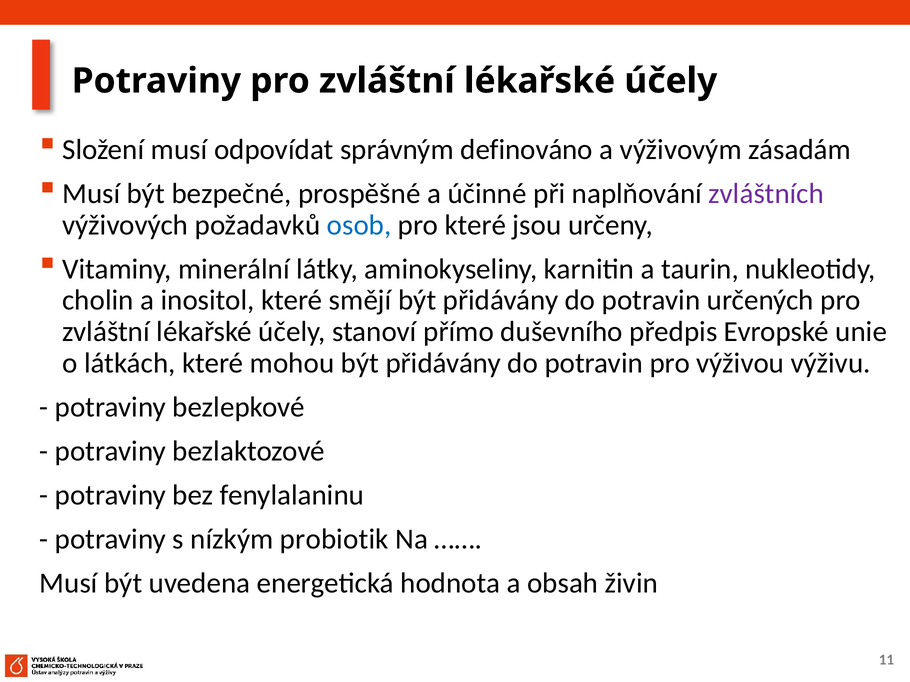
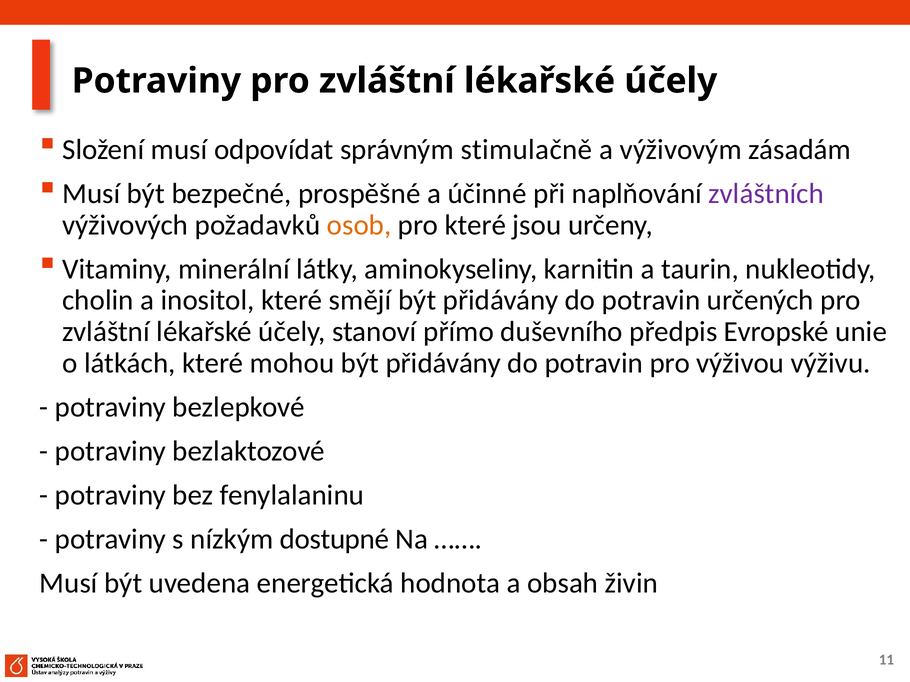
definováno: definováno -> stimulačně (526, 150)
osob colour: blue -> orange (359, 225)
probiotik: probiotik -> dostupné (334, 539)
